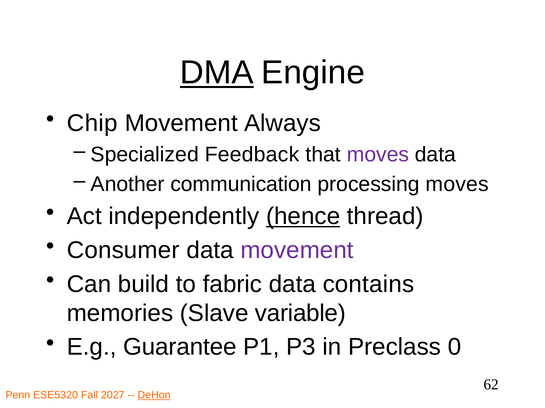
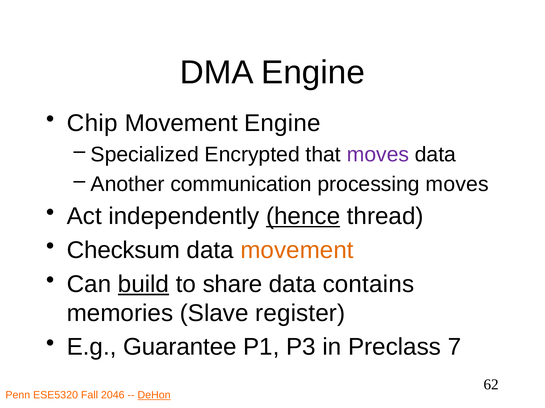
DMA underline: present -> none (217, 73)
Movement Always: Always -> Engine (282, 123)
Feedback: Feedback -> Encrypted (252, 155)
Consumer: Consumer -> Checksum (123, 251)
movement colour: purple -> orange (297, 251)
build underline: none -> present (143, 285)
fabric: fabric -> share (233, 285)
variable: variable -> register (300, 314)
0: 0 -> 7 (454, 348)
2027: 2027 -> 2046 (113, 396)
